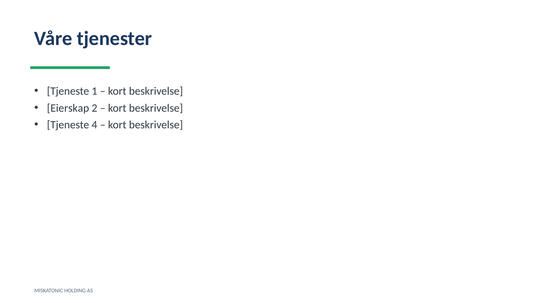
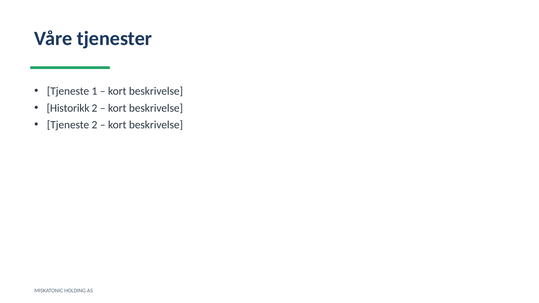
Eierskap: Eierskap -> Historikk (68, 108)
Tjeneste 4: 4 -> 2 (94, 125)
